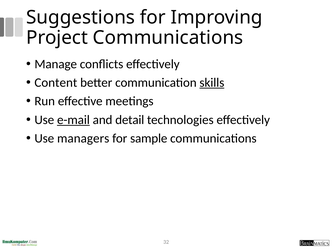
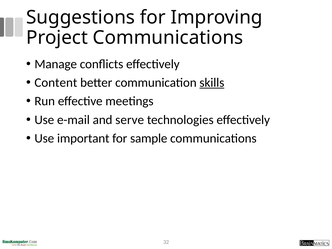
e-mail underline: present -> none (73, 120)
detail: detail -> serve (130, 120)
managers: managers -> important (83, 138)
